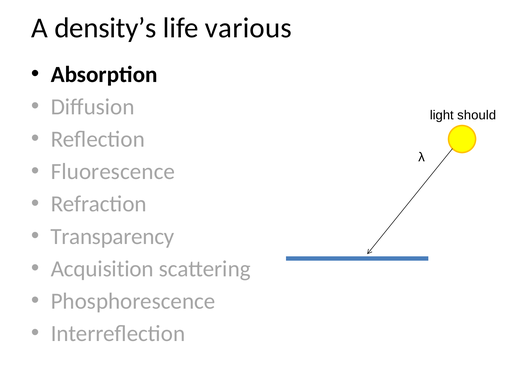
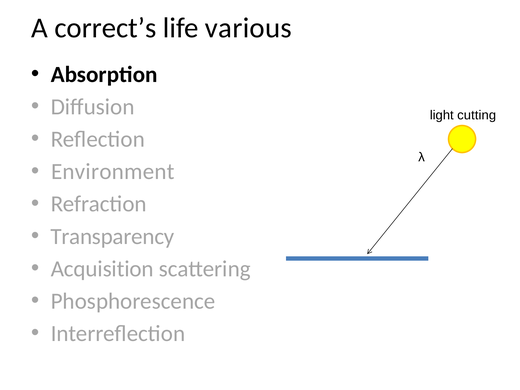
density’s: density’s -> correct’s (105, 28)
should: should -> cutting (477, 115)
Fluorescence: Fluorescence -> Environment (113, 172)
